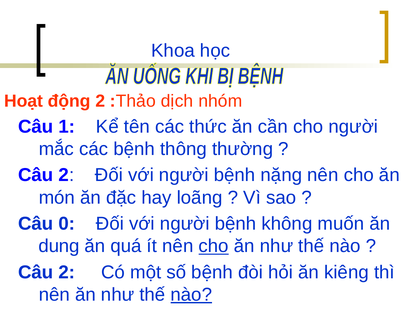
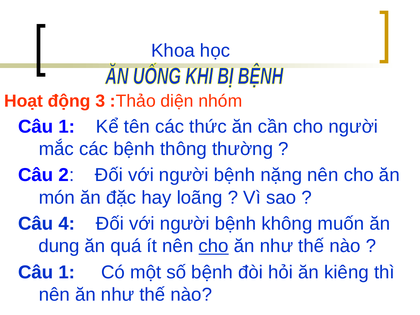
động 2: 2 -> 3 (100, 101)
dịch: dịch -> diện (177, 101)
0: 0 -> 4 (67, 224)
2: 2 -> 1 (67, 272)
nào underline: present -> none (191, 295)
